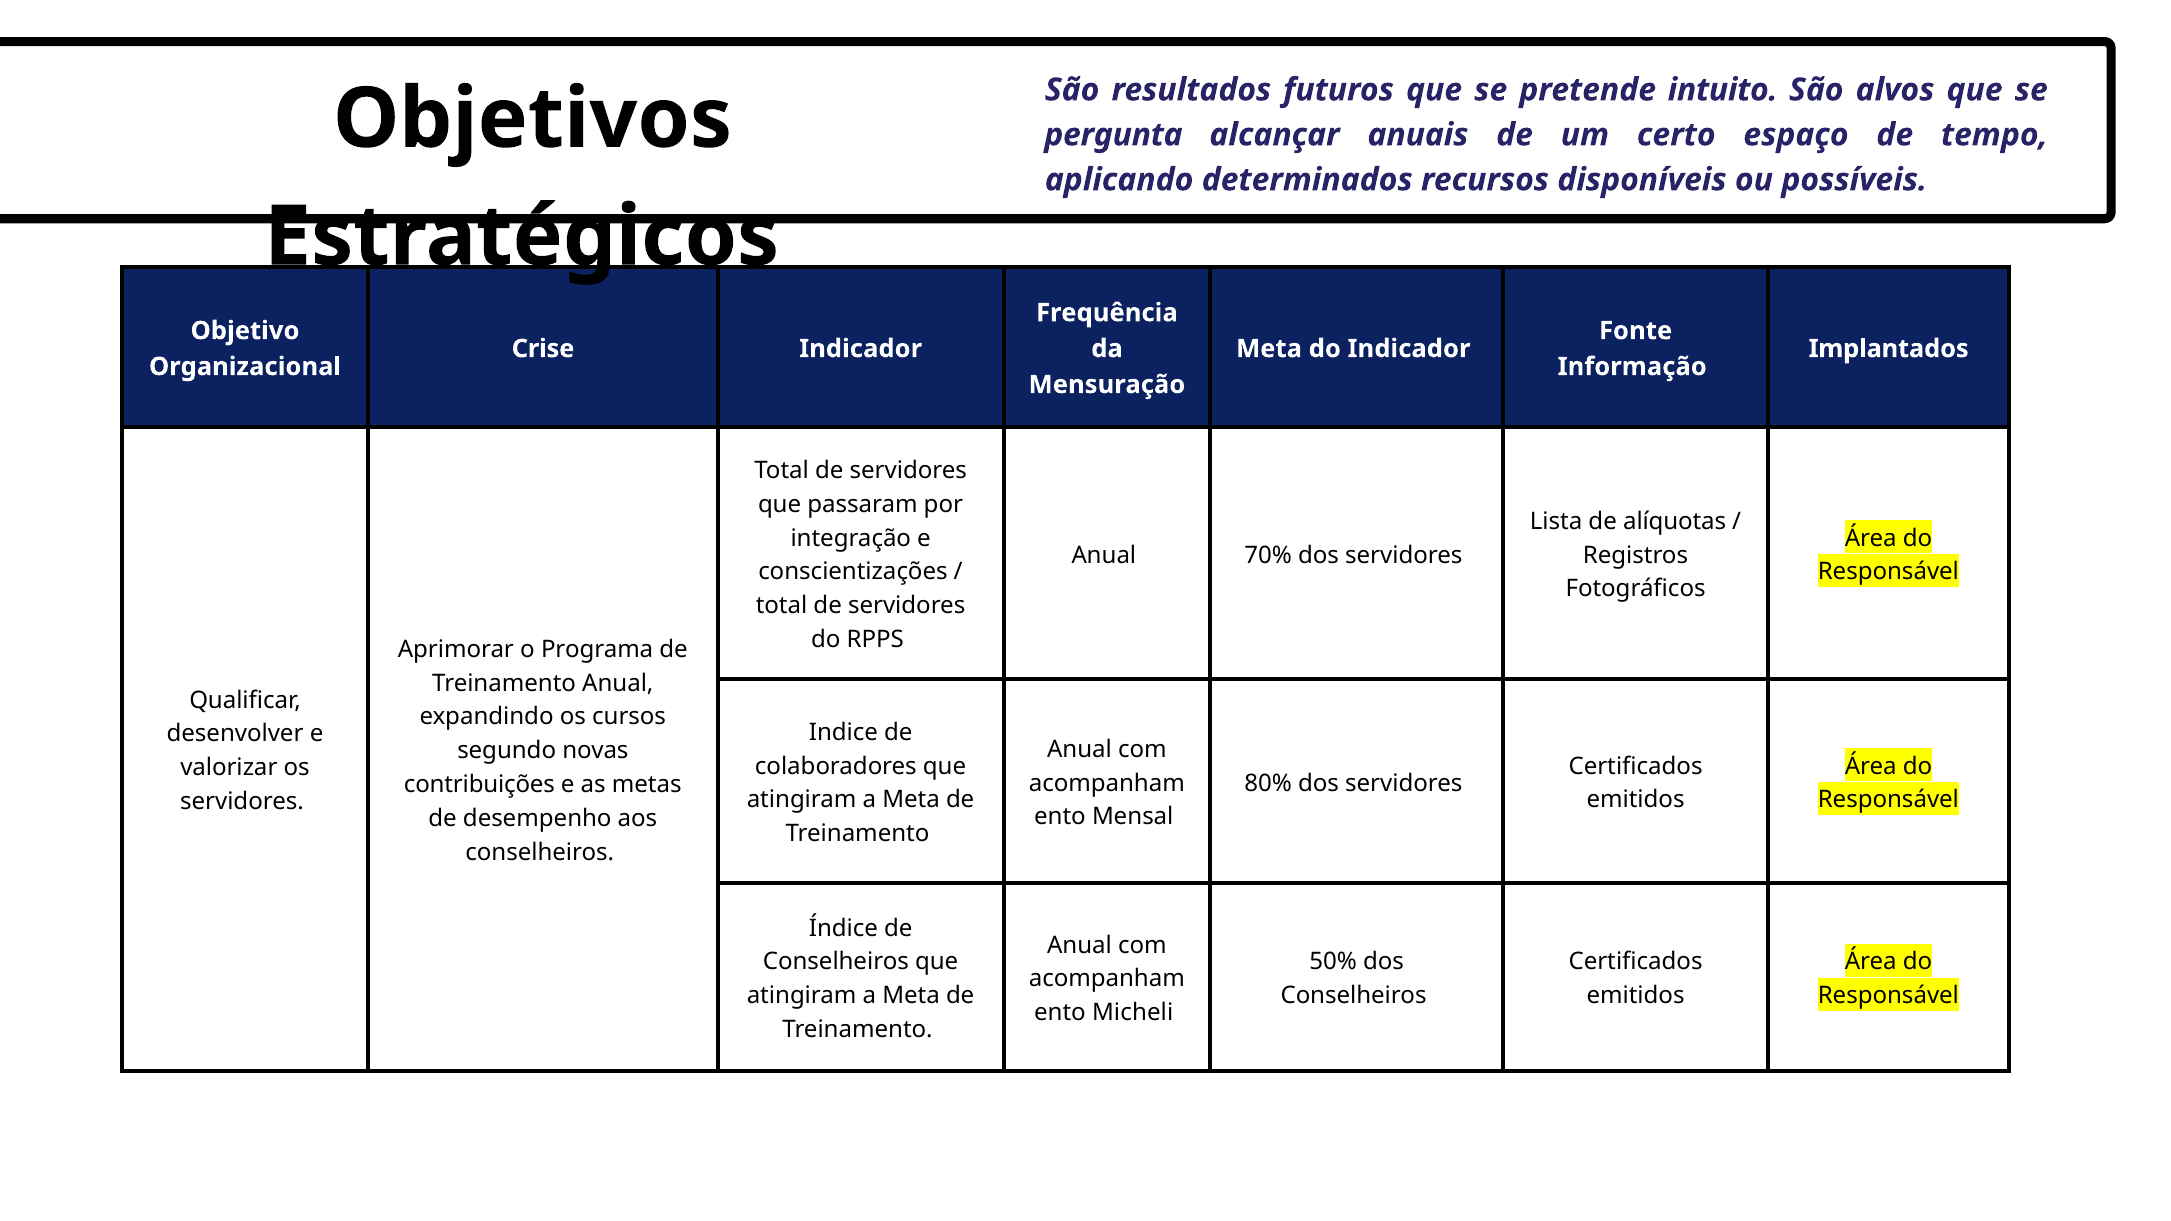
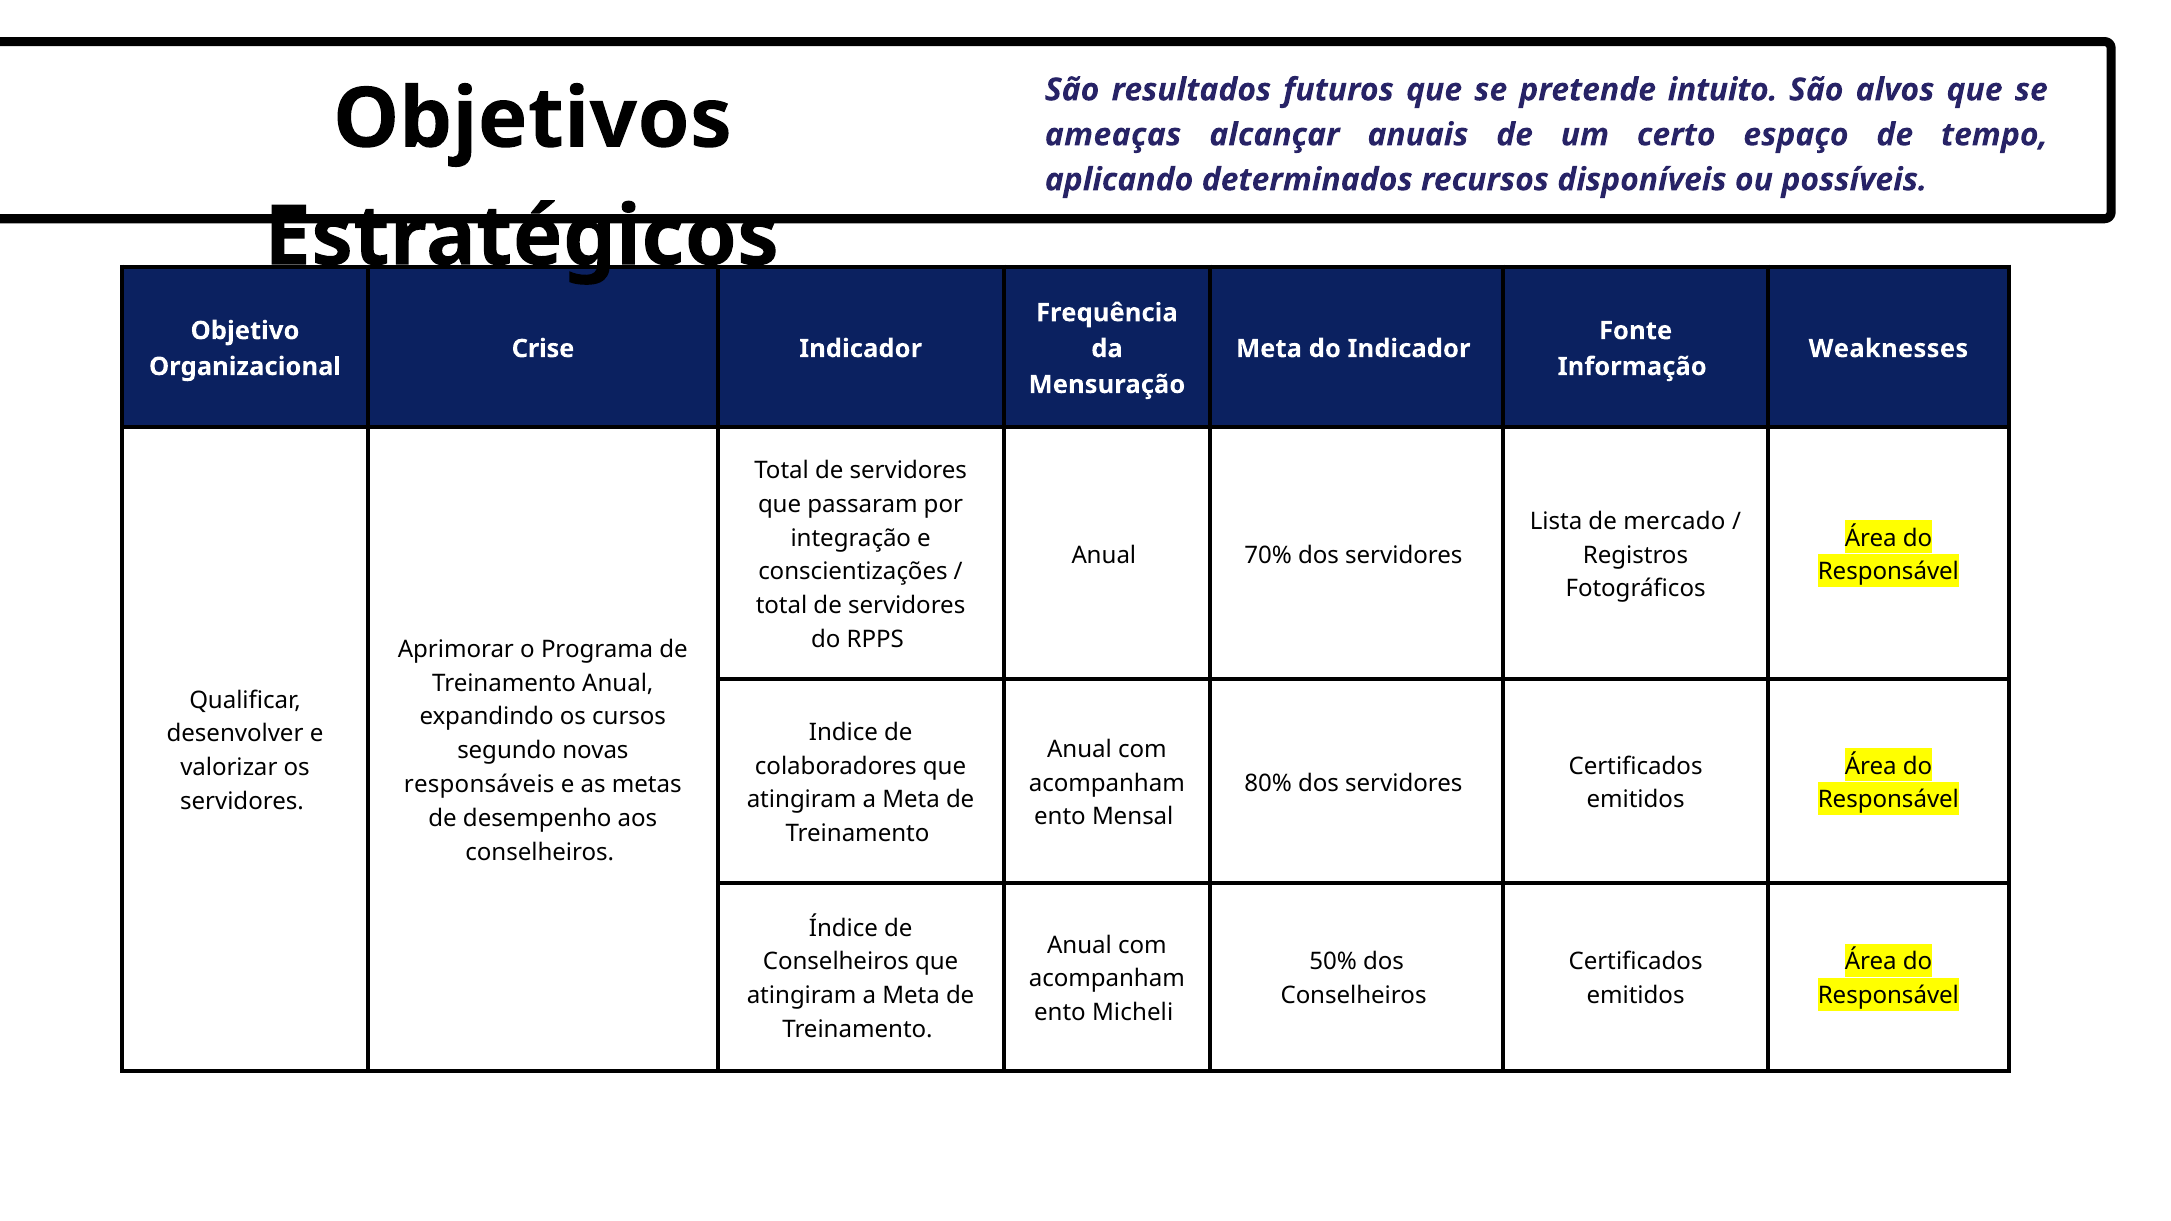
pergunta: pergunta -> ameaças (1113, 135)
Implantados: Implantados -> Weaknesses (1888, 349)
alíquotas: alíquotas -> mercado (1674, 521)
contribuições: contribuições -> responsáveis (479, 785)
